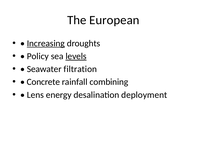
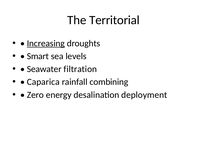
European: European -> Territorial (114, 20)
Policy: Policy -> Smart (38, 56)
levels underline: present -> none (76, 56)
Concrete: Concrete -> Caparica (43, 82)
Lens: Lens -> Zero (35, 95)
